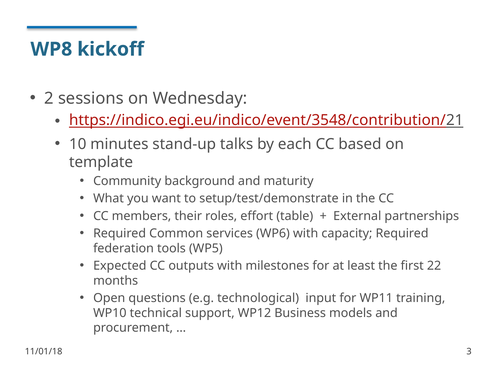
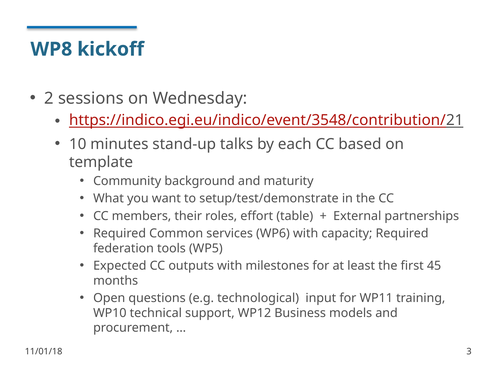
22: 22 -> 45 (434, 266)
